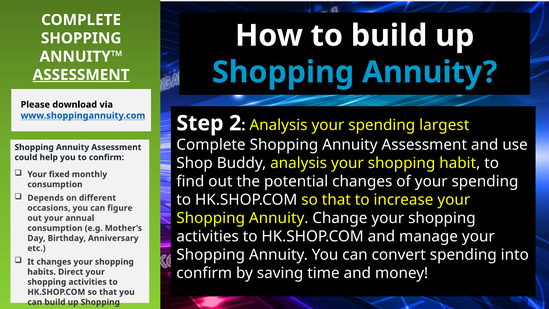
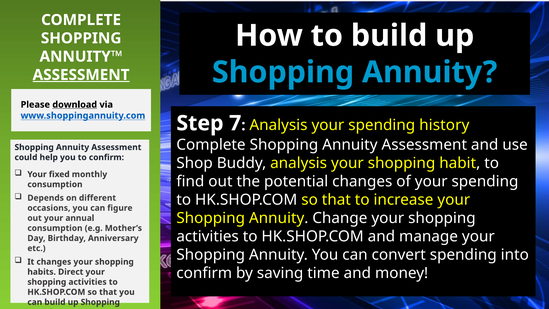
download underline: none -> present (75, 105)
2: 2 -> 7 (235, 123)
largest: largest -> history (444, 125)
